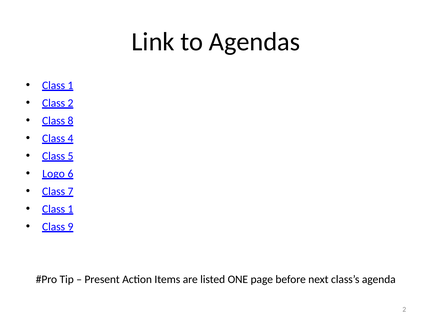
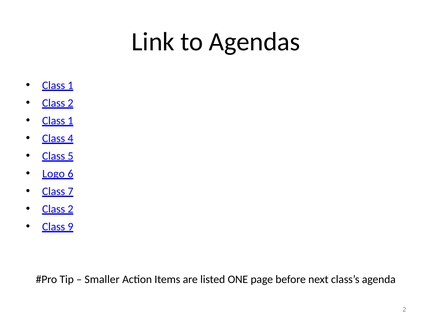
8: 8 -> 1 (71, 121)
1: 1 -> 2 (71, 209)
Present: Present -> Smaller (102, 279)
